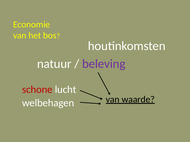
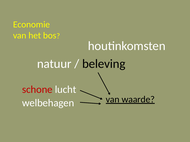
beleving colour: purple -> black (104, 64)
